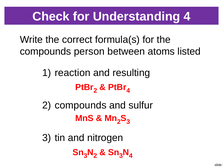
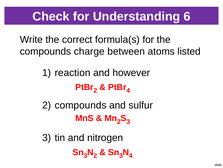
Understanding 4: 4 -> 6 (187, 16)
person: person -> charge (89, 51)
resulting: resulting -> however (131, 72)
